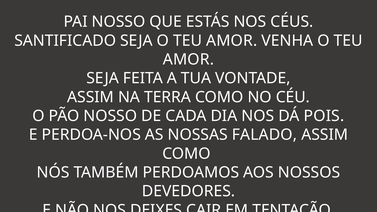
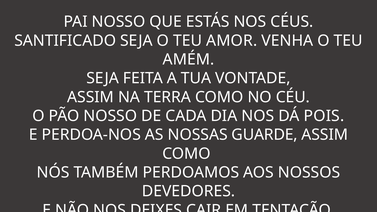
AMOR: AMOR -> AMÉM (188, 59)
FALADO: FALADO -> GUARDE (265, 135)
